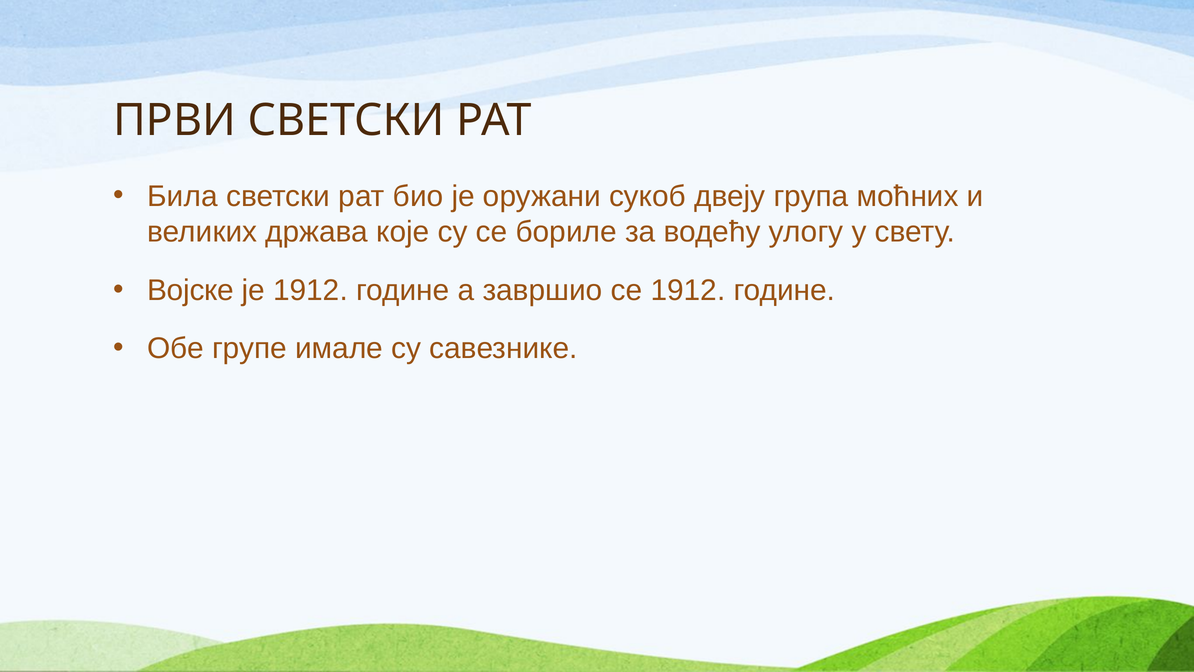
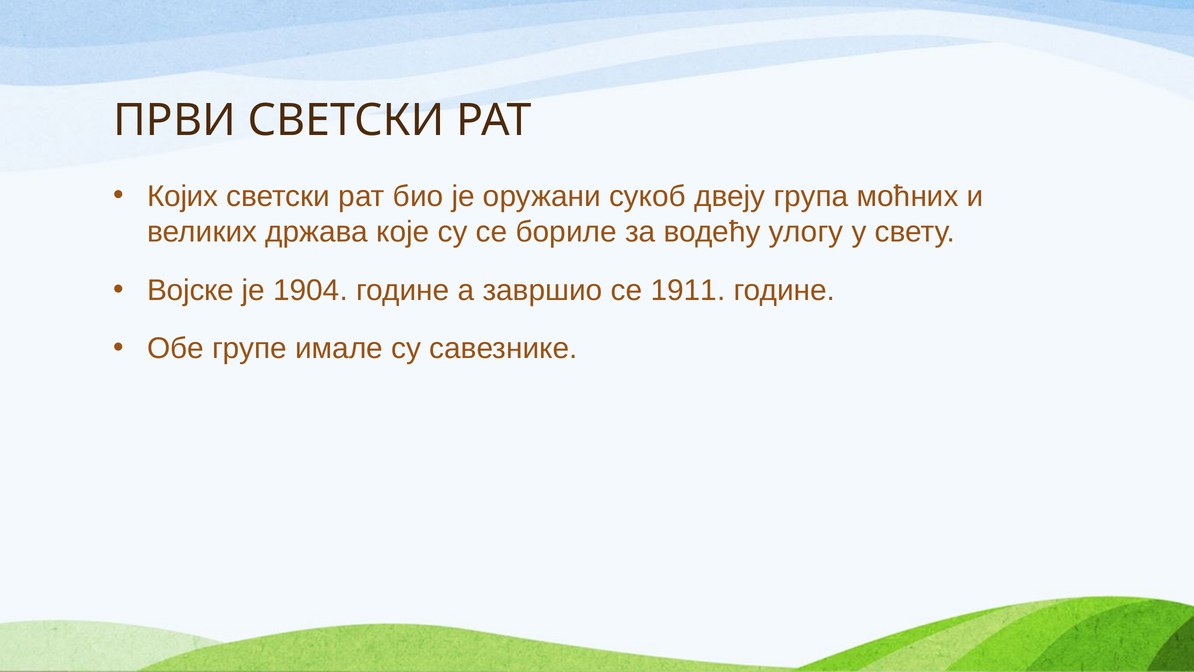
Била: Била -> Којих (183, 196)
је 1912: 1912 -> 1904 (311, 290)
се 1912: 1912 -> 1911 (688, 290)
